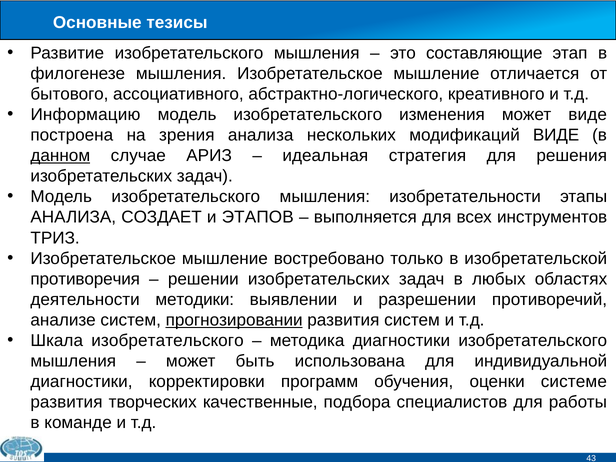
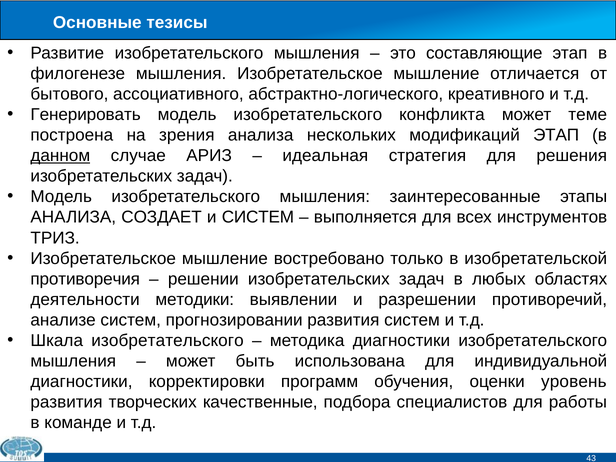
Информацию: Информацию -> Генерировать (86, 115)
изменения: изменения -> конфликта (442, 115)
может виде: виде -> теме (588, 115)
модификаций ВИДЕ: ВИДЕ -> ЭТАП (556, 135)
изобретательности: изобретательности -> заинтересованные (465, 197)
и ЭТАПОВ: ЭТАПОВ -> СИСТЕМ (258, 217)
прогнозировании underline: present -> none (234, 320)
системе: системе -> уровень (574, 382)
